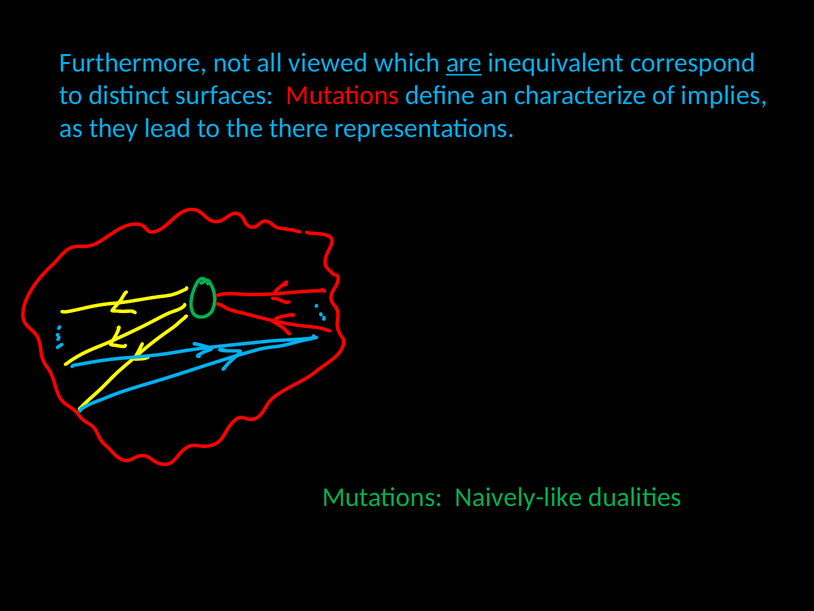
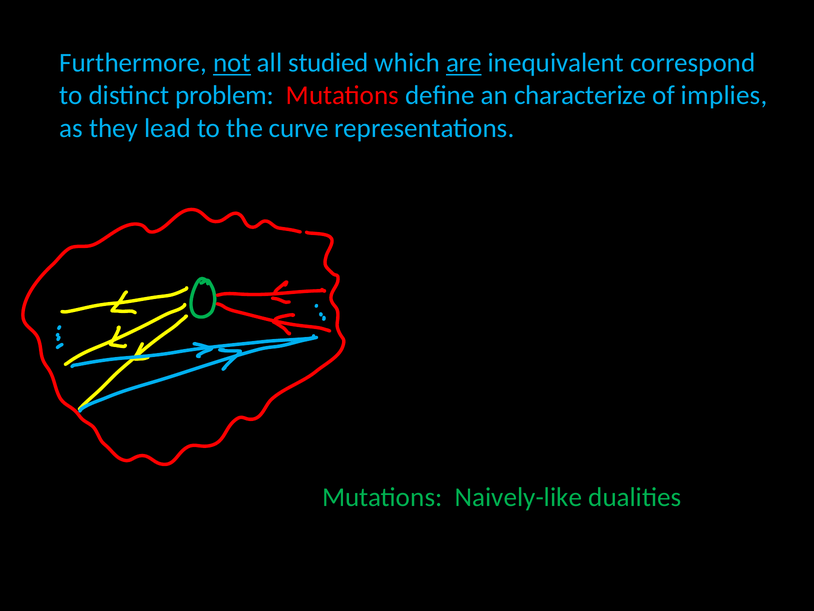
not underline: none -> present (232, 63)
viewed: viewed -> studied (328, 63)
surfaces: surfaces -> problem (225, 95)
there: there -> curve (299, 128)
